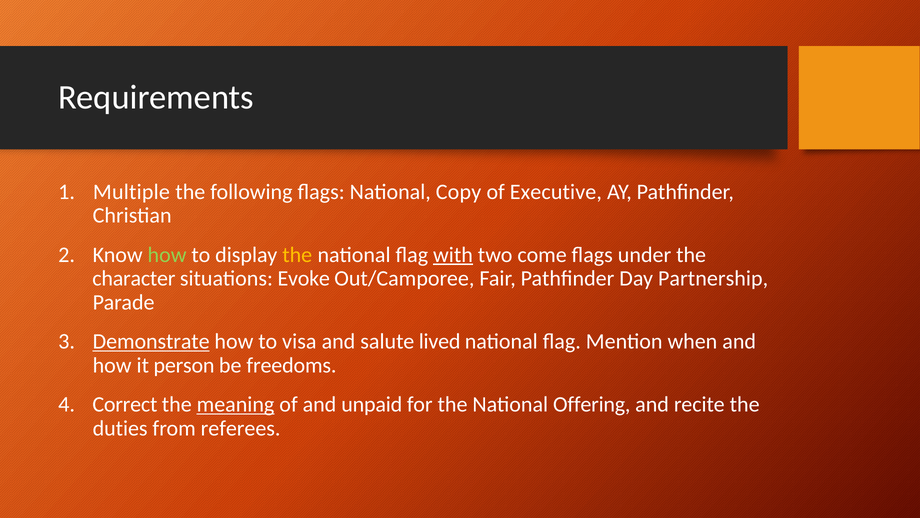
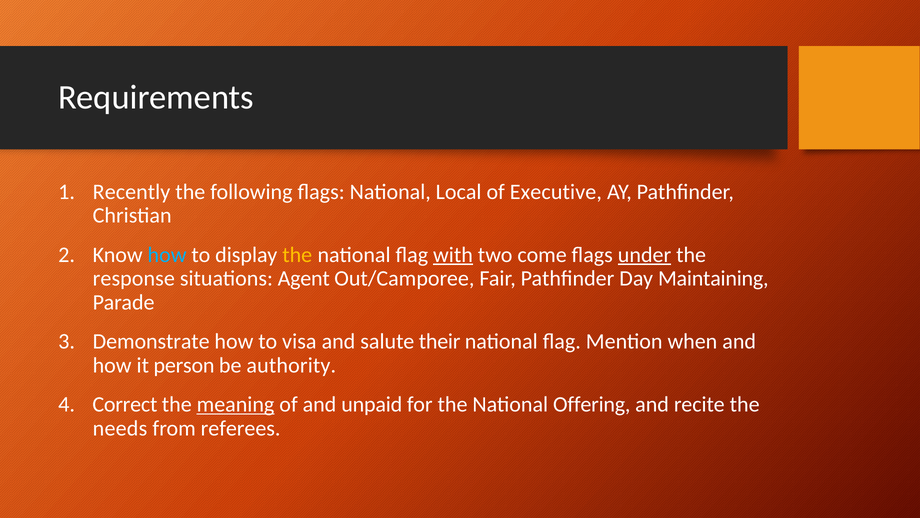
Multiple: Multiple -> Recently (132, 192)
Copy: Copy -> Local (459, 192)
how colour: light green -> light blue (167, 254)
under underline: none -> present (645, 254)
character: character -> response (134, 278)
Evoke: Evoke -> Agent (304, 278)
Partnership: Partnership -> Maintaining (713, 278)
Demonstrate underline: present -> none (151, 341)
lived: lived -> their (440, 341)
freedoms: freedoms -> authority (291, 365)
duties: duties -> needs (120, 428)
